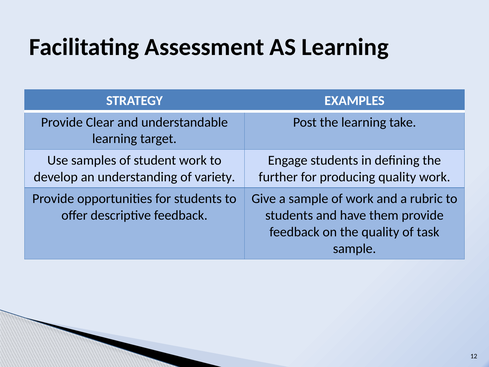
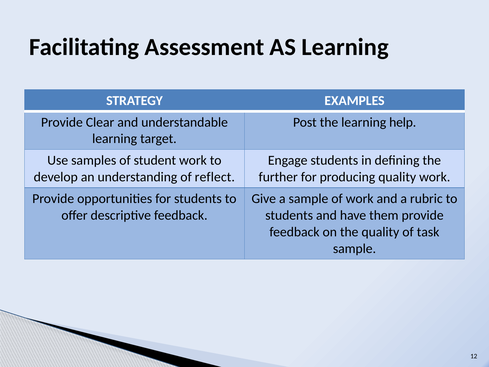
take: take -> help (403, 122)
variety: variety -> reflect (215, 177)
